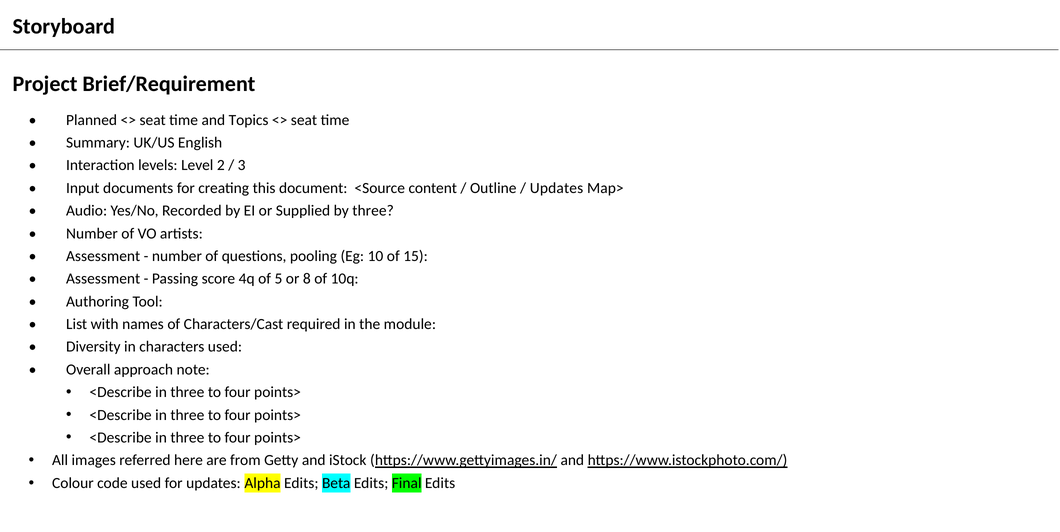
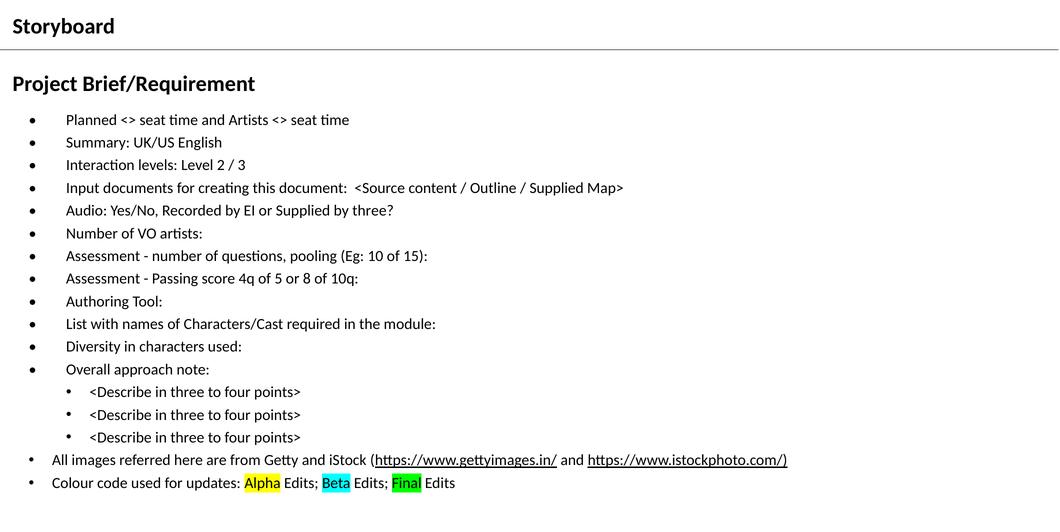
and Topics: Topics -> Artists (249, 120)
Updates: Updates -> Supplied (557, 188)
